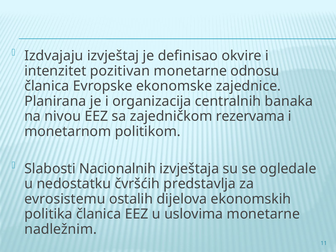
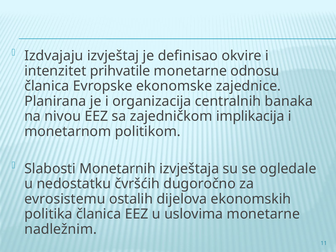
pozitivan: pozitivan -> prihvatile (120, 71)
rezervama: rezervama -> implikacija (250, 116)
Nacionalnih: Nacionalnih -> Monetarnih (118, 169)
predstavlja: predstavlja -> dugoročno (200, 184)
